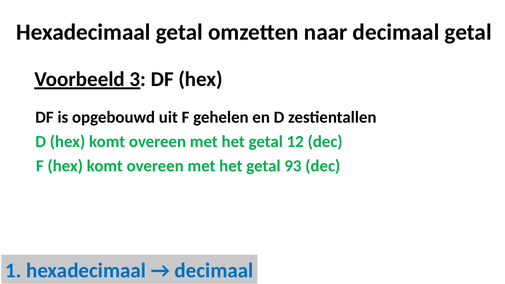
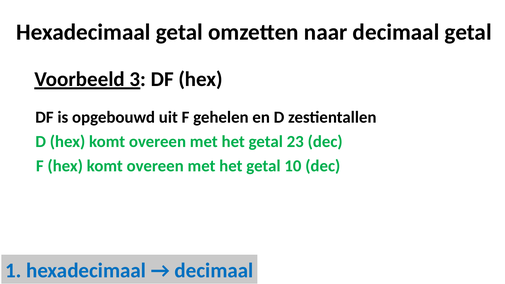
12: 12 -> 23 (295, 142)
93: 93 -> 10 (293, 166)
